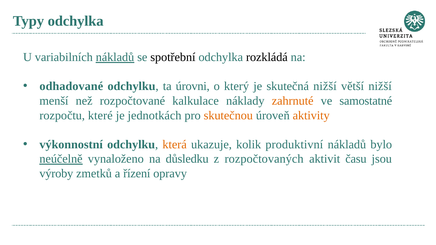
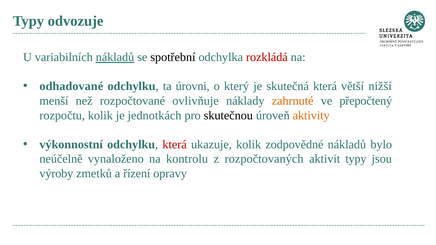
Typy odchylka: odchylka -> odvozuje (76, 21)
rozkládá colour: black -> red (267, 57)
skutečná nižší: nižší -> která (325, 86)
kalkulace: kalkulace -> ovlivňuje (196, 101)
samostatné: samostatné -> přepočtený (366, 101)
rozpočtu které: které -> kolik (100, 116)
skutečnou colour: orange -> black (228, 116)
která colour: orange -> red (175, 145)
produktivní: produktivní -> zodpovědné (294, 145)
neúčelně underline: present -> none (61, 159)
důsledku: důsledku -> kontrolu (187, 159)
aktivit času: času -> typy (356, 159)
